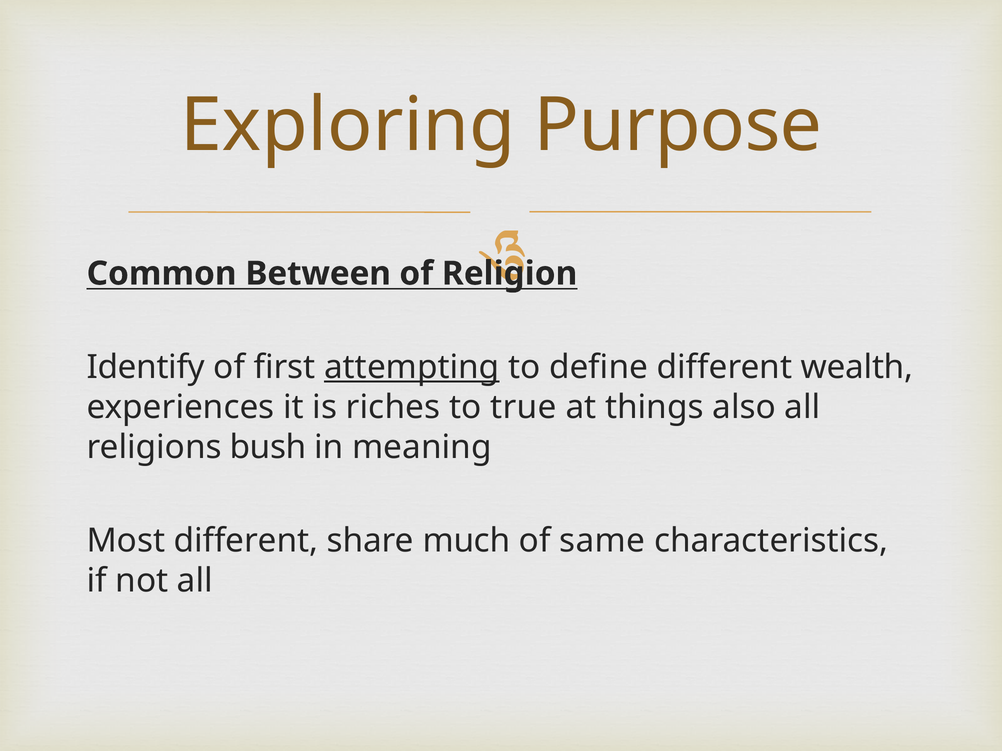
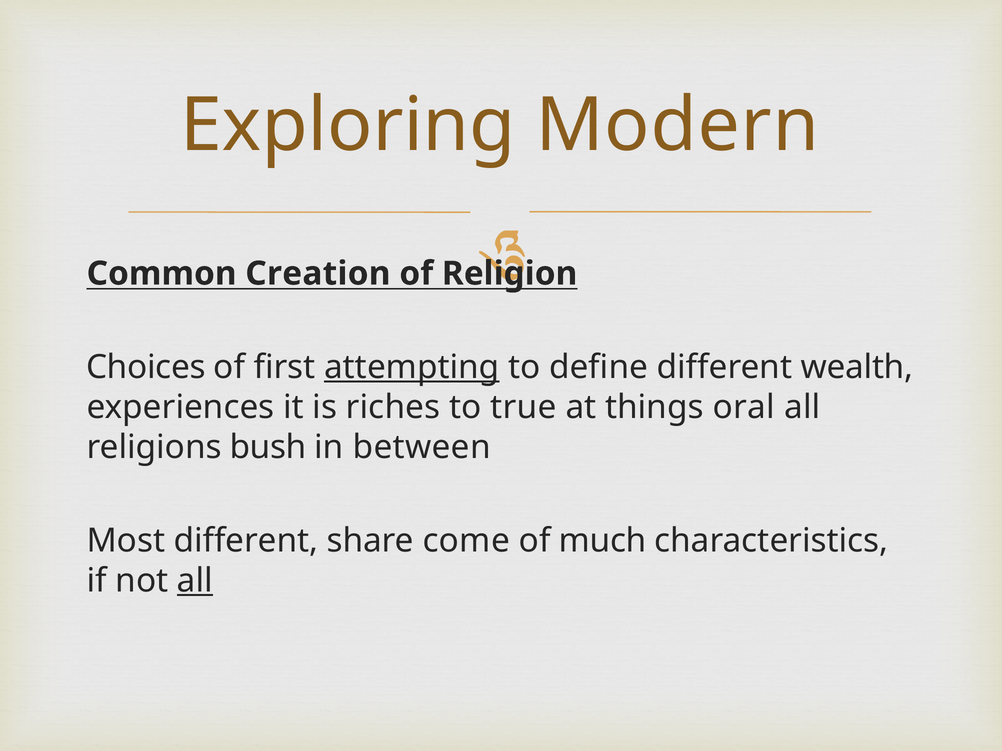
Purpose: Purpose -> Modern (677, 125)
Between: Between -> Creation (318, 274)
Identify: Identify -> Choices (146, 367)
also: also -> oral (744, 407)
meaning: meaning -> between (422, 447)
much: much -> come (466, 541)
same: same -> much (603, 541)
all underline: none -> present (195, 581)
